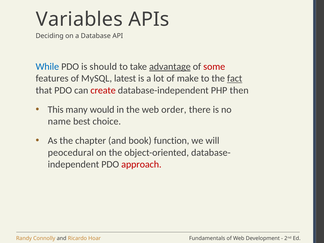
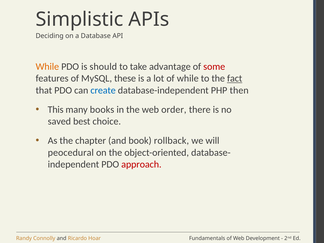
Variables: Variables -> Simplistic (80, 19)
While colour: blue -> orange (47, 67)
advantage underline: present -> none (170, 67)
latest: latest -> these (125, 78)
of make: make -> while (188, 78)
create colour: red -> blue (103, 90)
would: would -> books (102, 110)
name: name -> saved (59, 121)
function: function -> rollback (171, 141)
